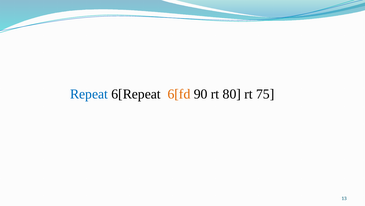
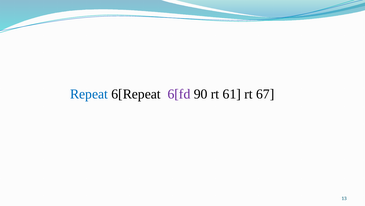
6[fd colour: orange -> purple (179, 94)
80: 80 -> 61 (232, 94)
75: 75 -> 67 (265, 94)
